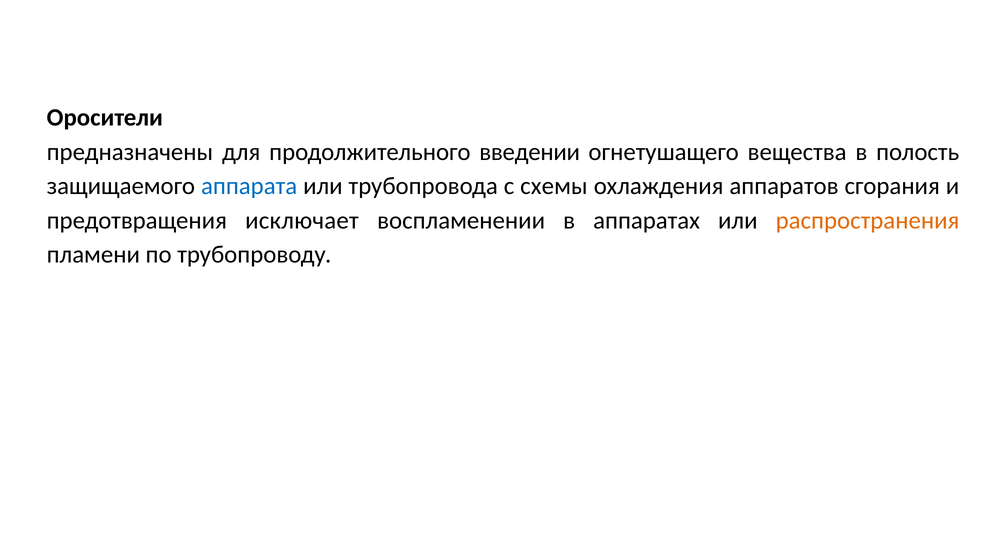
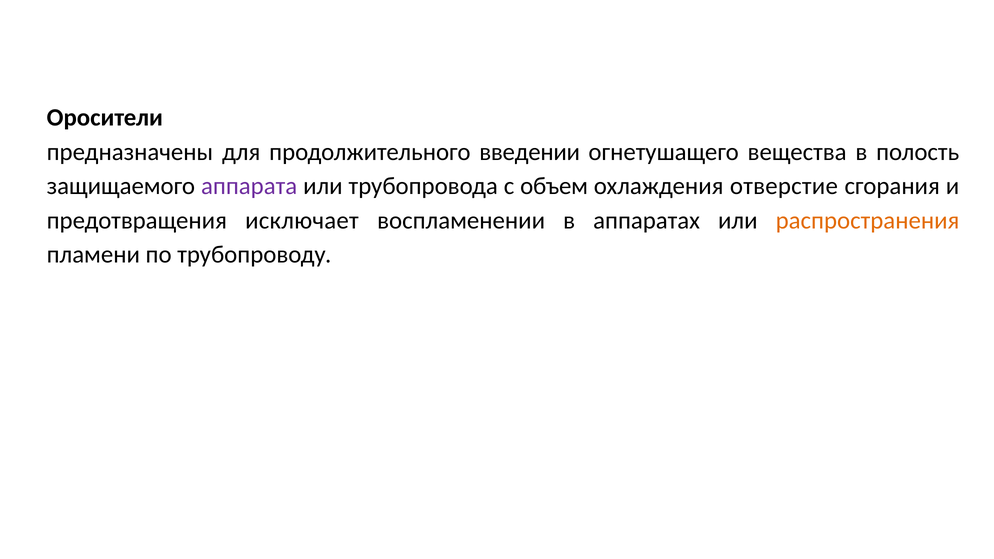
аппарата colour: blue -> purple (249, 186)
схемы: схемы -> объем (554, 186)
аппаратов: аппаратов -> отверстие (784, 186)
